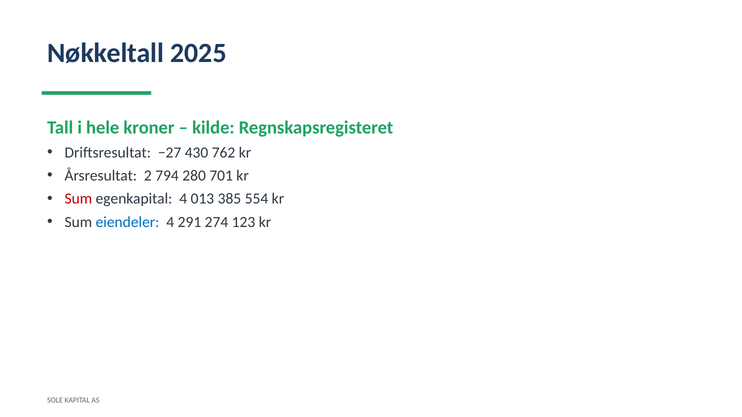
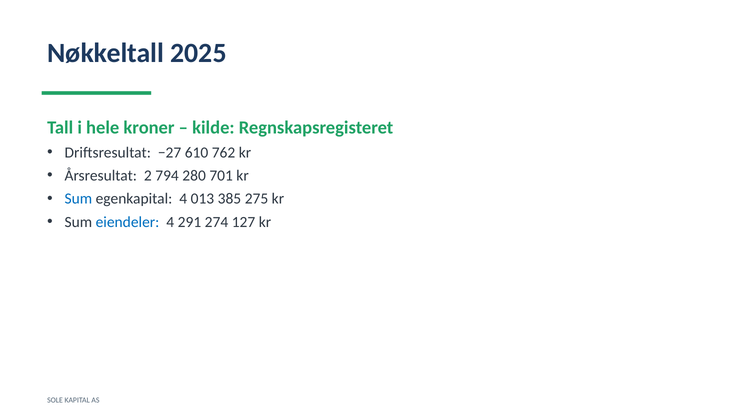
430: 430 -> 610 (197, 153)
Sum colour: red -> blue (78, 199)
554: 554 -> 275 (256, 199)
123: 123 -> 127 (244, 222)
